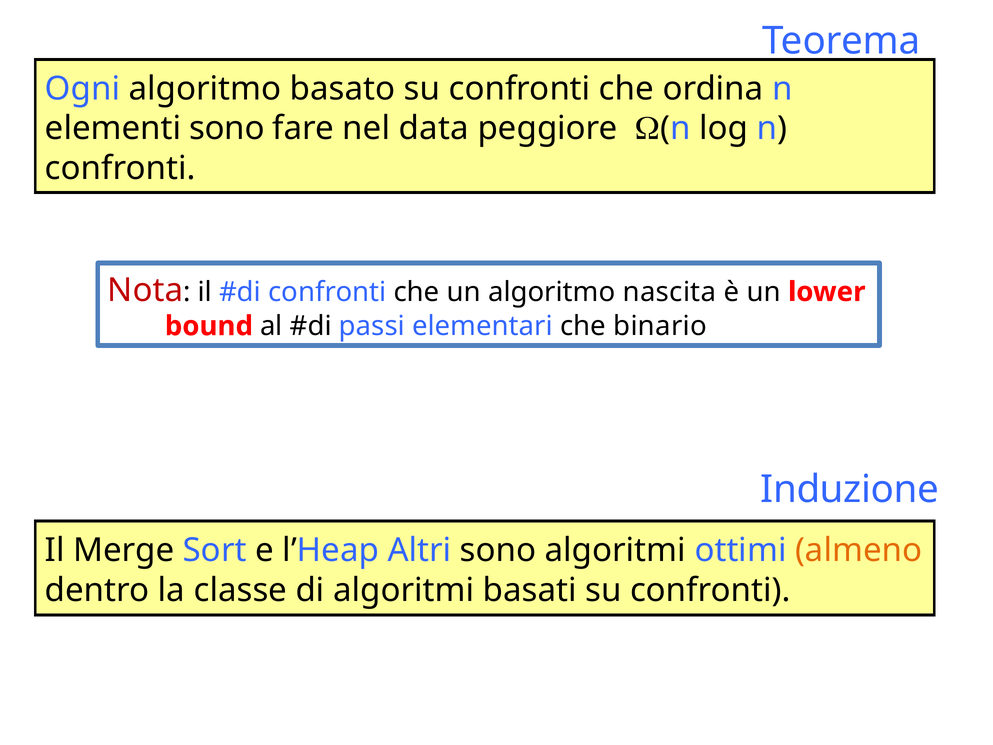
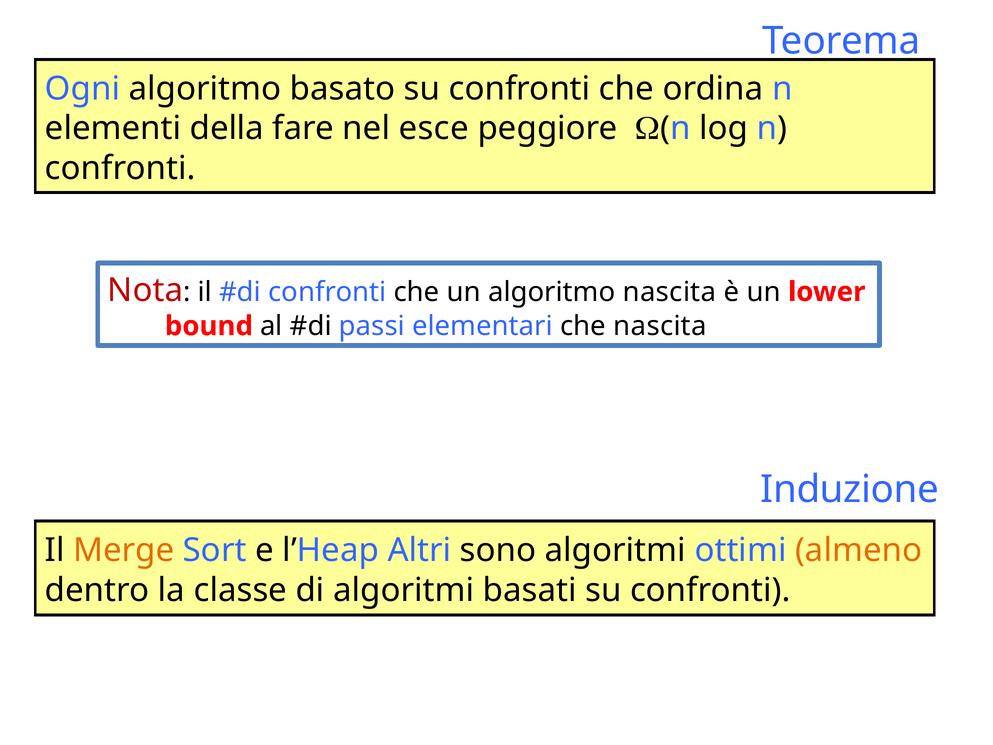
elementi sono: sono -> della (227, 128)
data: data -> esce (434, 128)
che binario: binario -> nascita (660, 326)
Merge colour: black -> orange (124, 550)
